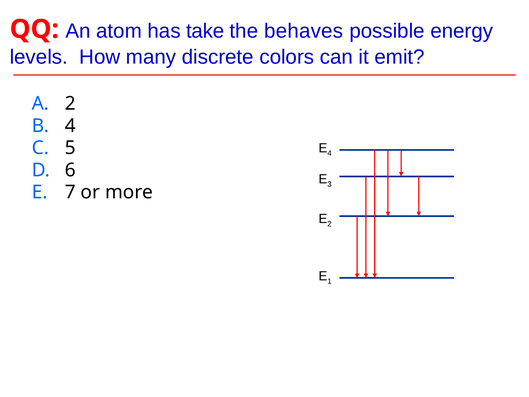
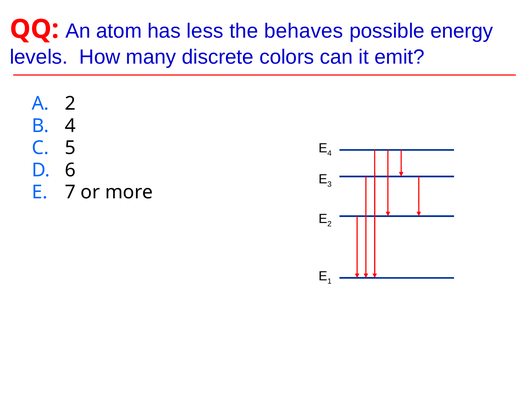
take: take -> less (205, 31)
